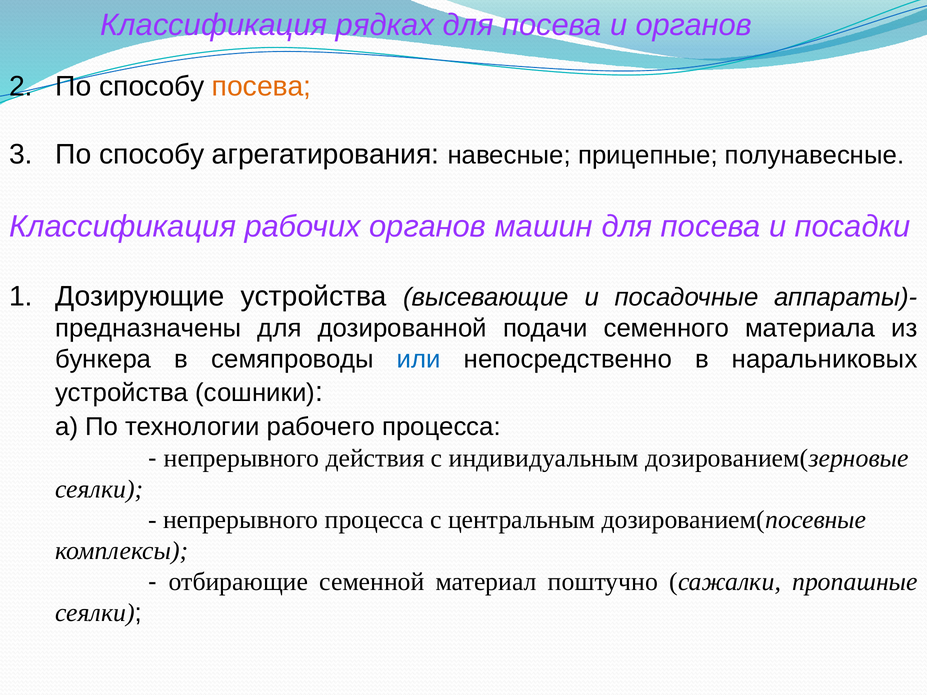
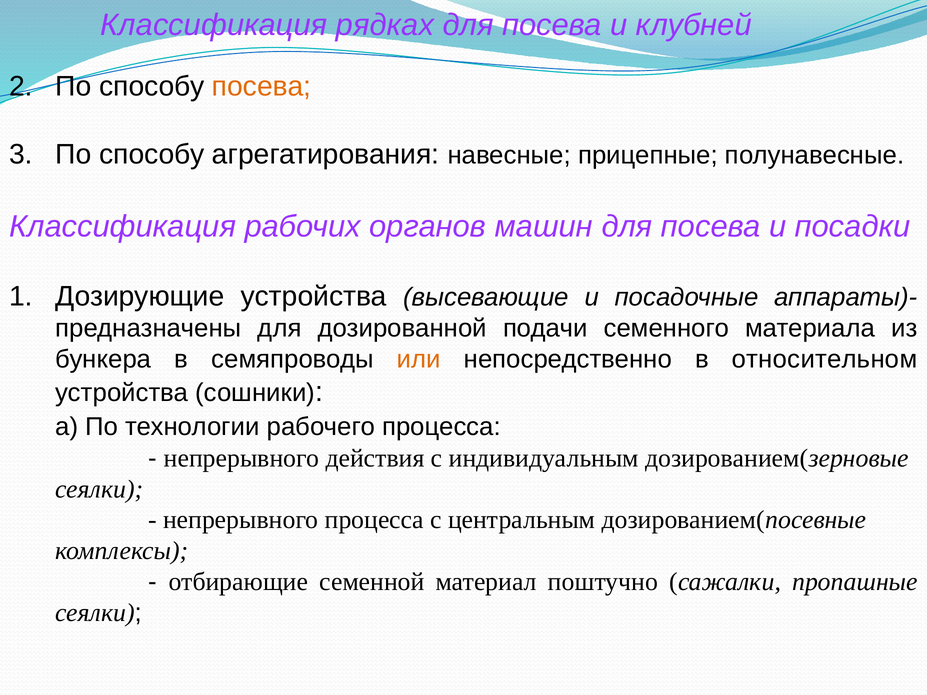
и органов: органов -> клубней (694, 25)
или colour: blue -> orange (419, 359)
наральниковых: наральниковых -> относительном (825, 359)
